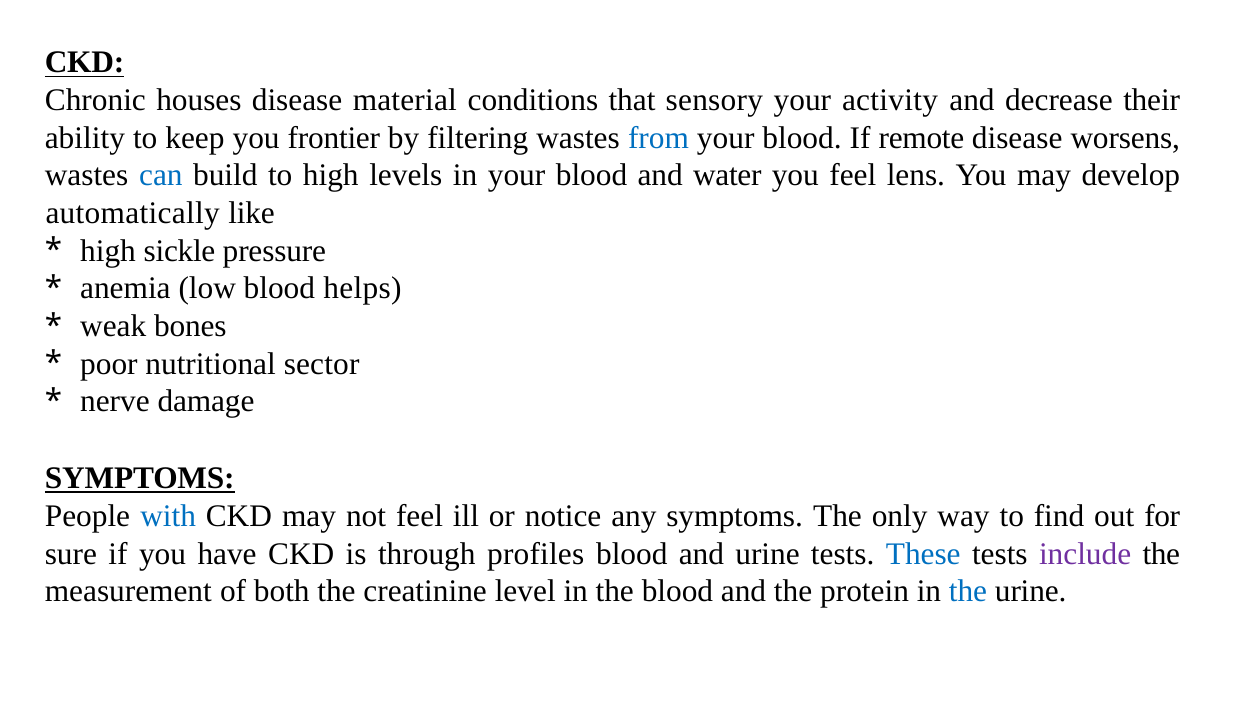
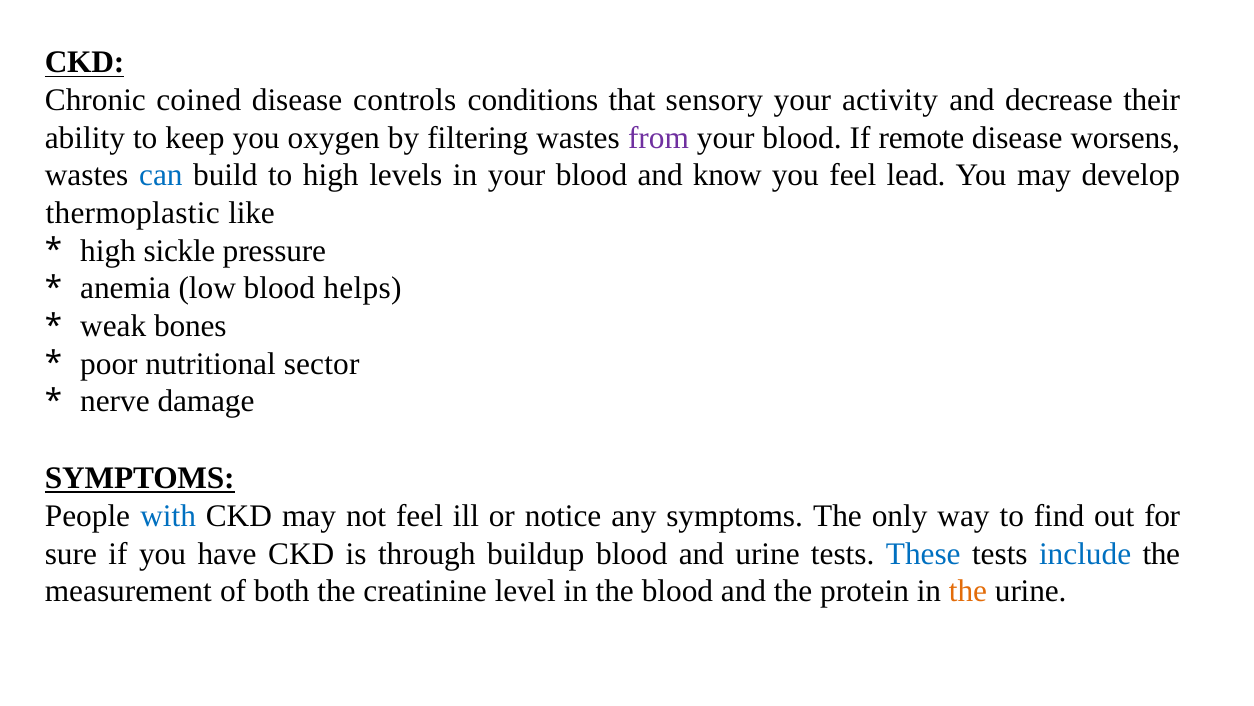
houses: houses -> coined (199, 100)
material: material -> controls (405, 100)
frontier: frontier -> oxygen (334, 138)
from colour: blue -> purple (658, 138)
water: water -> know (727, 175)
lens: lens -> lead (916, 175)
automatically: automatically -> thermoplastic (133, 213)
profiles: profiles -> buildup (536, 553)
include colour: purple -> blue (1085, 553)
the colour: blue -> orange (968, 591)
